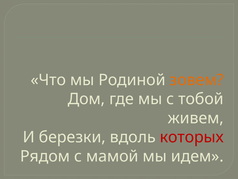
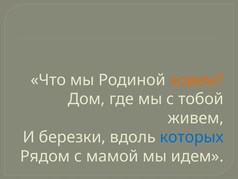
которых colour: red -> blue (192, 137)
